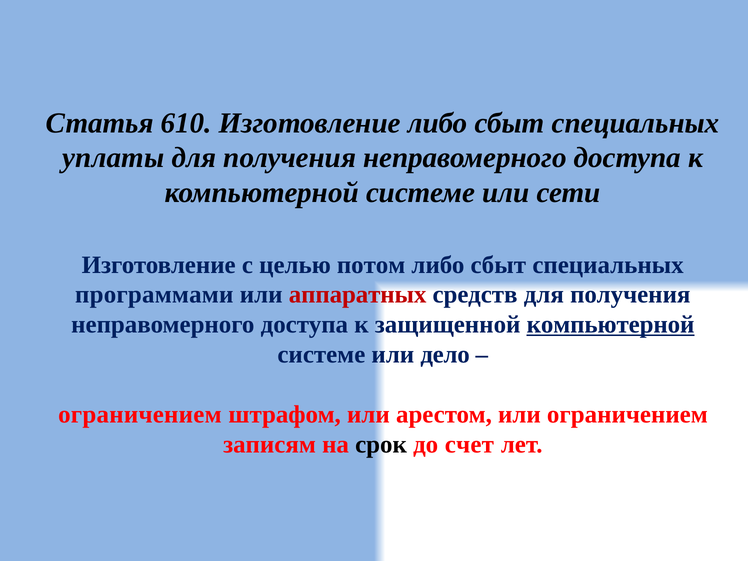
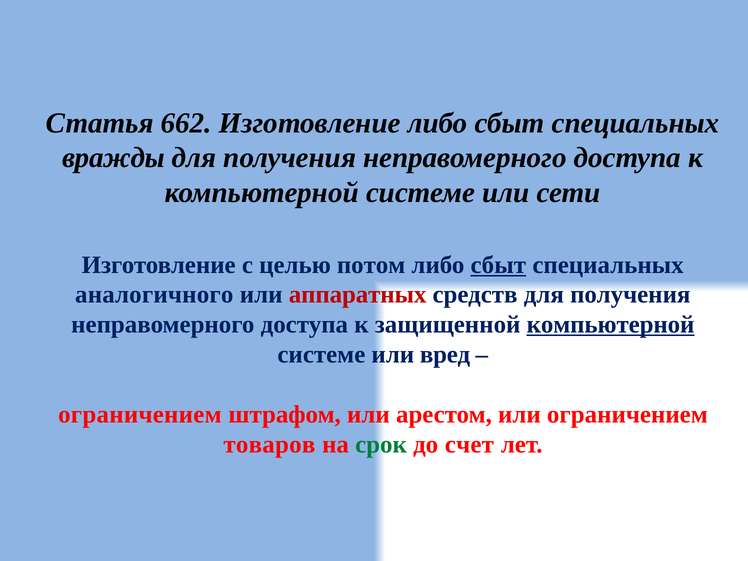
610: 610 -> 662 (186, 123)
уплаты: уплаты -> вражды (114, 158)
сбыт underline: none -> present (498, 265)
программами: программами -> аналогичного (154, 295)
дело: дело -> вред (445, 355)
записям: записям -> товаров (269, 444)
срок colour: black -> green (381, 444)
